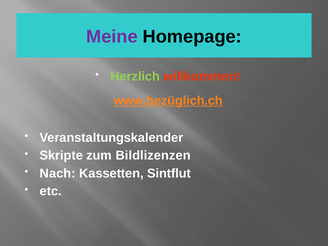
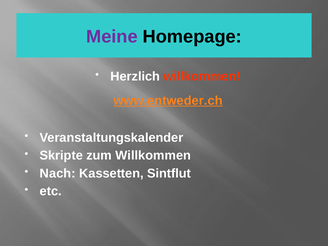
Herzlich colour: light green -> white (135, 76)
www.bezüglich.ch: www.bezüglich.ch -> www.entweder.ch (168, 101)
zum Bildlizenzen: Bildlizenzen -> Willkommen (153, 155)
